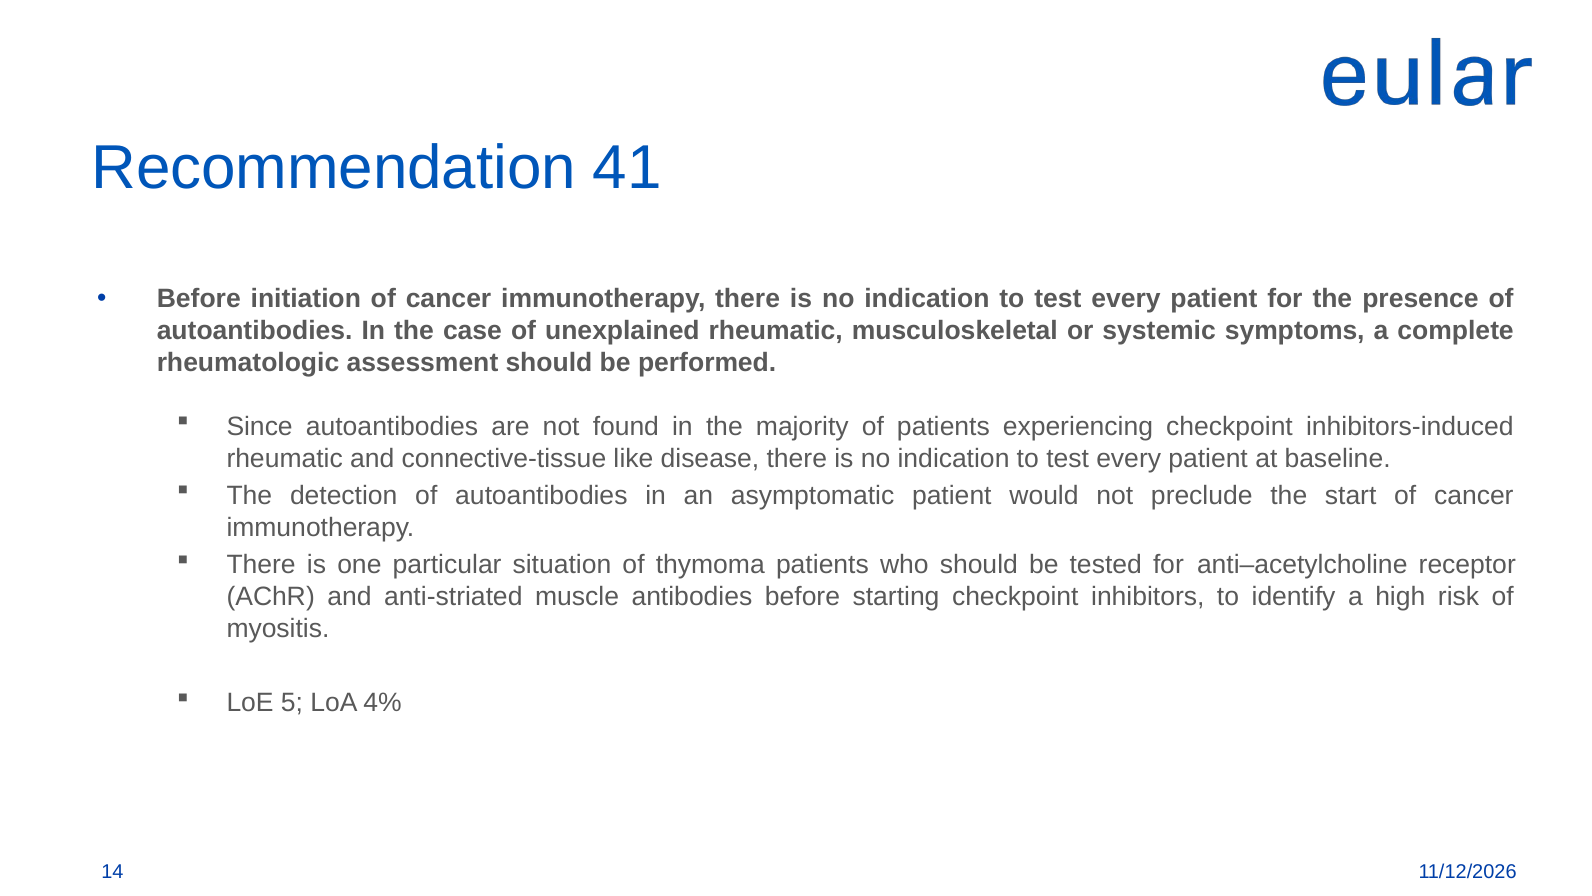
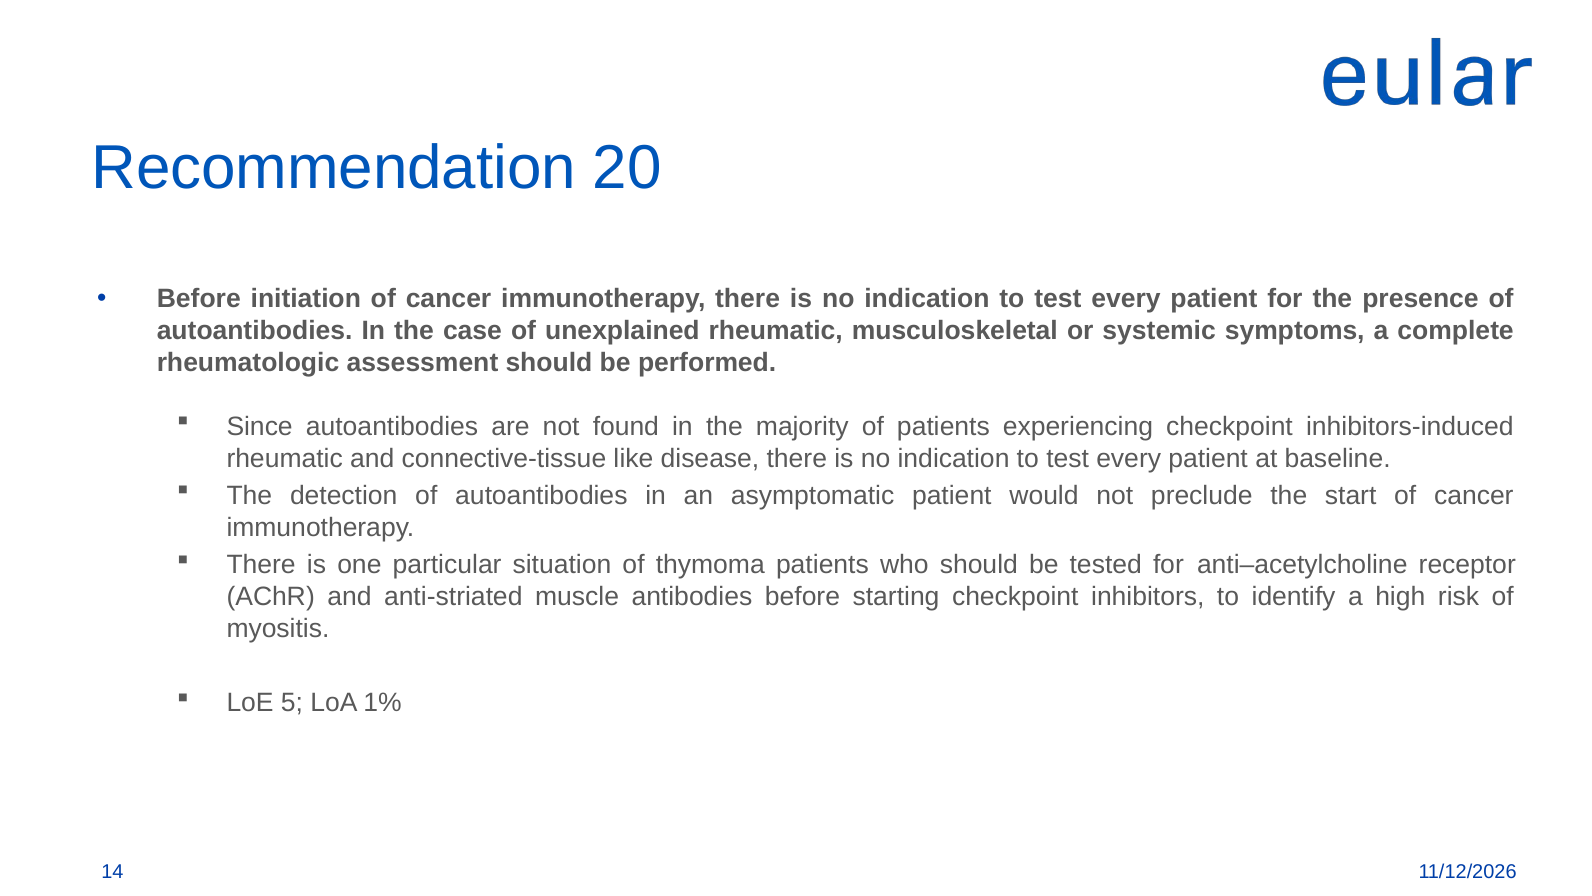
41: 41 -> 20 (627, 168)
4%: 4% -> 1% (383, 702)
